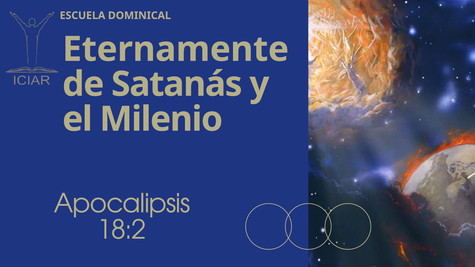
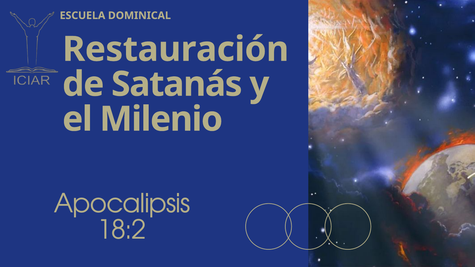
Eternamente: Eternamente -> Restauración (176, 49)
